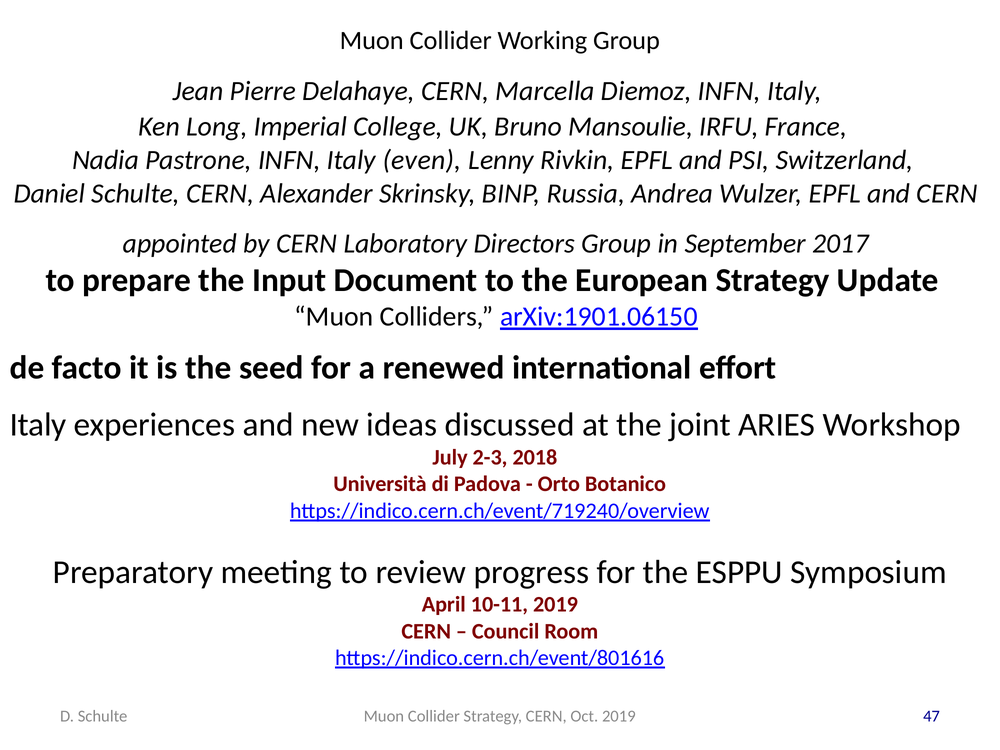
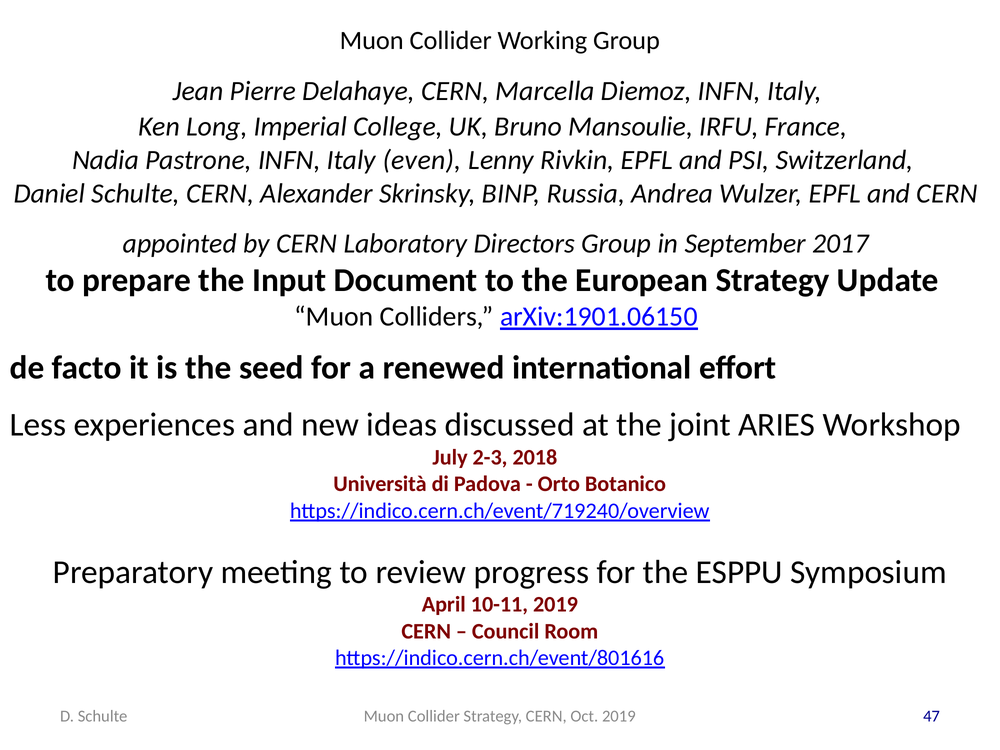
Italy: Italy -> Less (38, 425)
